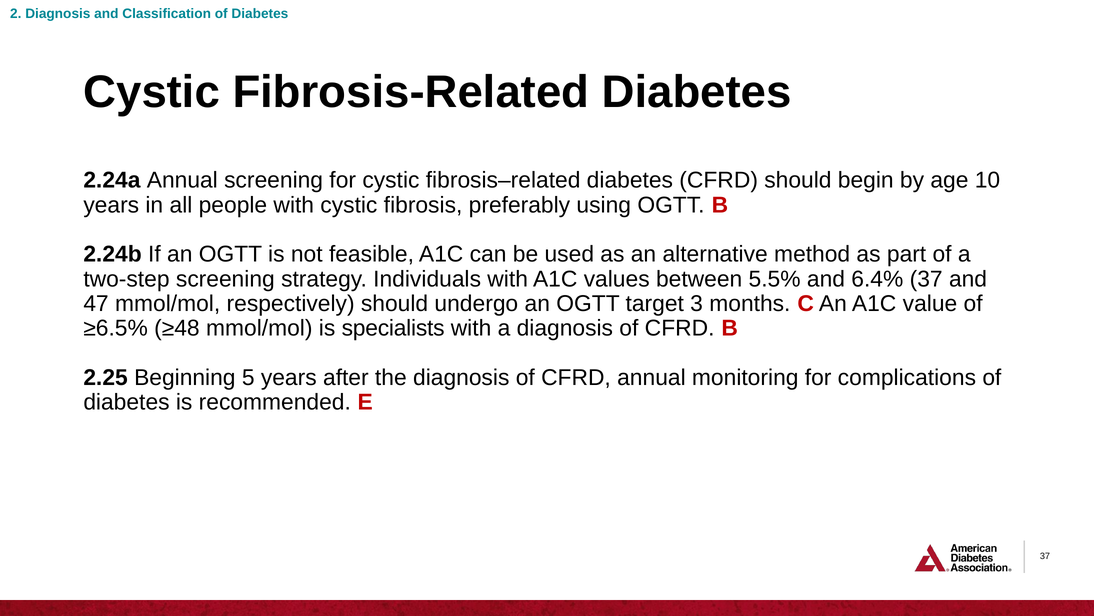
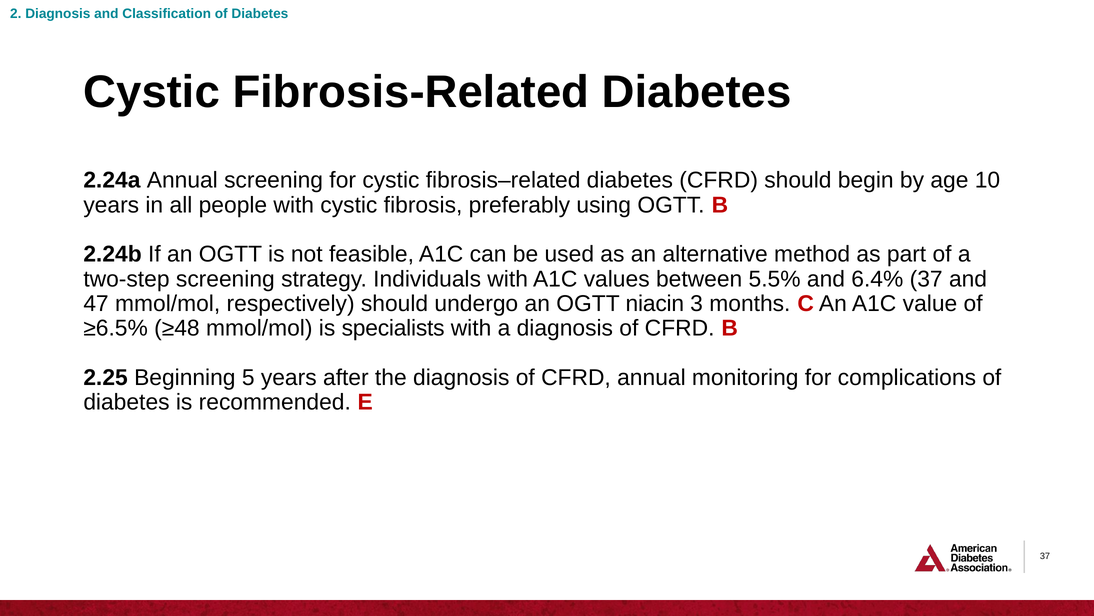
target: target -> niacin (655, 303)
